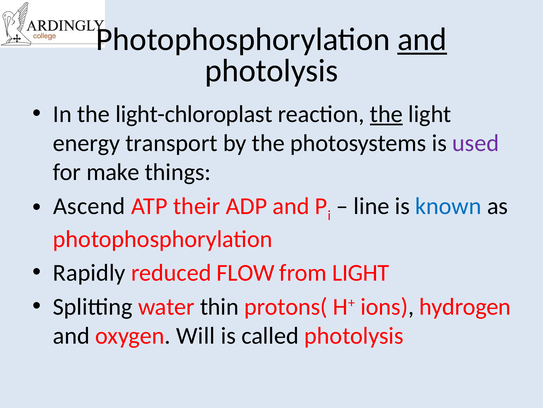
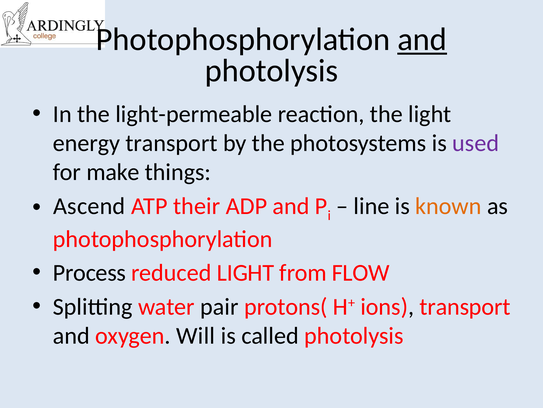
light-chloroplast: light-chloroplast -> light-permeable (194, 114)
the underline: present -> none (386, 114)
known colour: blue -> orange (448, 206)
Rapidly: Rapidly -> Process (89, 272)
reduced FLOW: FLOW -> LIGHT (246, 272)
from LIGHT: LIGHT -> FLOW (361, 272)
thin: thin -> pair (219, 306)
ions hydrogen: hydrogen -> transport (465, 306)
